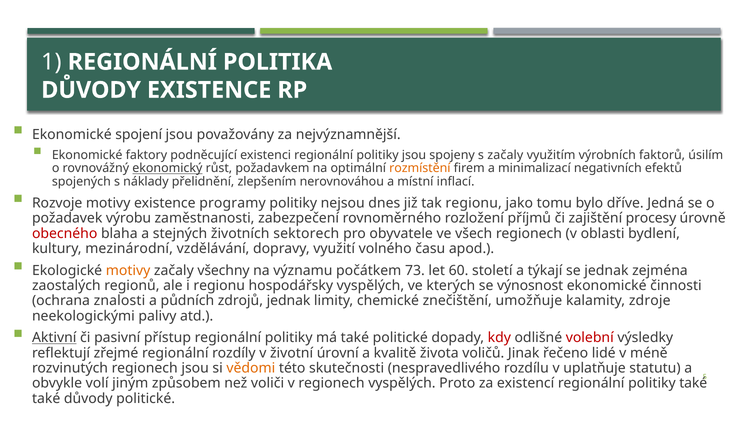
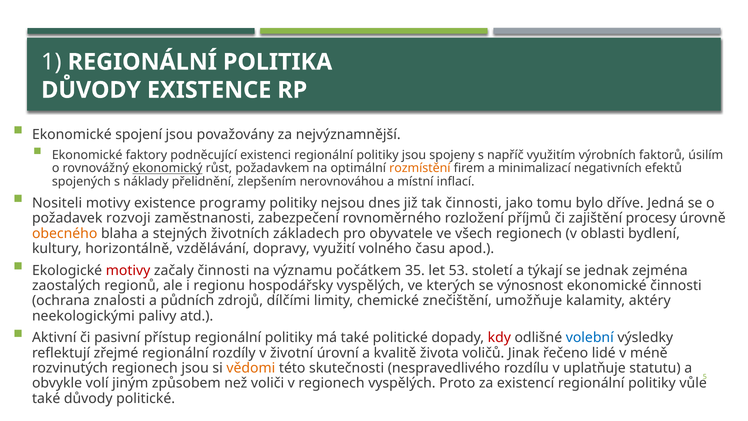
s začaly: začaly -> napříč (505, 155)
Rozvoje: Rozvoje -> Nositeli (57, 203)
tak regionu: regionu -> činnosti (474, 203)
výrobu: výrobu -> rozvoji (128, 218)
obecného colour: red -> orange (65, 233)
sektorech: sektorech -> základech (306, 233)
mezinárodní: mezinárodní -> horizontálně (129, 248)
motivy colour: orange -> red (128, 270)
začaly všechny: všechny -> činnosti (223, 270)
73: 73 -> 35 (415, 270)
60: 60 -> 53 (459, 270)
zdrojů jednak: jednak -> dílčími (288, 301)
zdroje: zdroje -> aktéry (650, 301)
Aktivní underline: present -> none (54, 338)
volební colour: red -> blue (590, 338)
politiky také: také -> vůle (693, 383)
